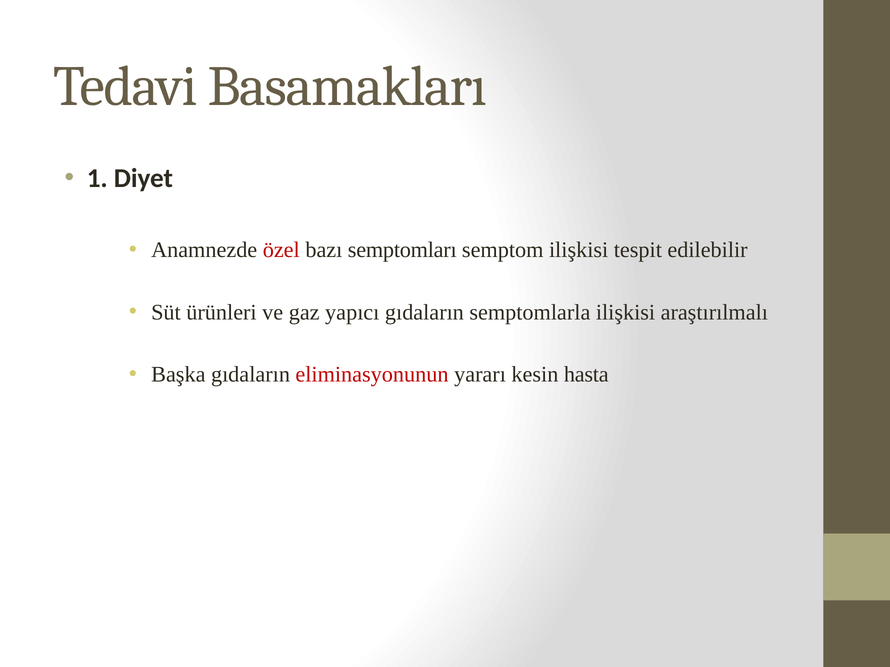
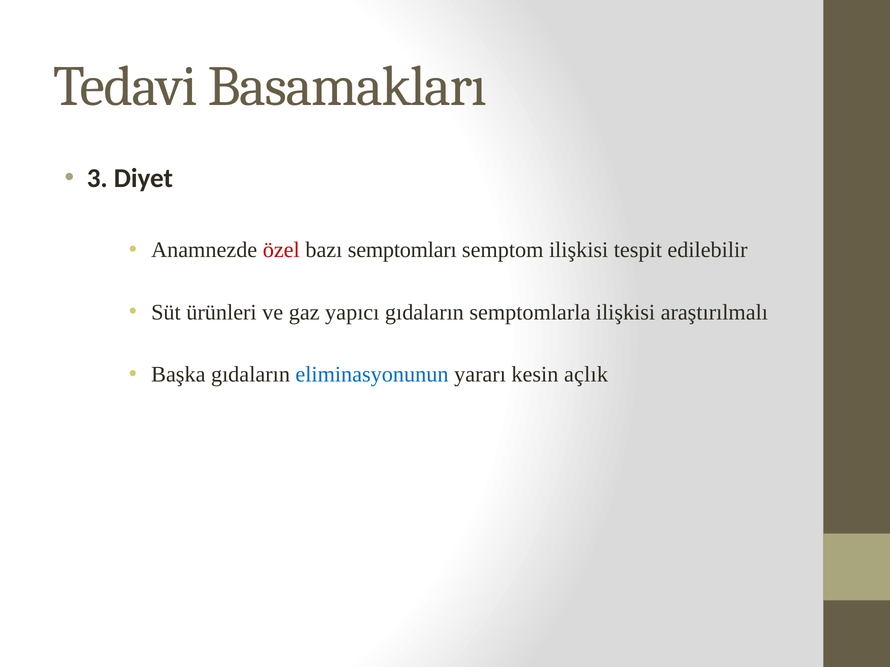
1: 1 -> 3 (97, 178)
eliminasyonunun colour: red -> blue (372, 375)
hasta: hasta -> açlık (586, 375)
